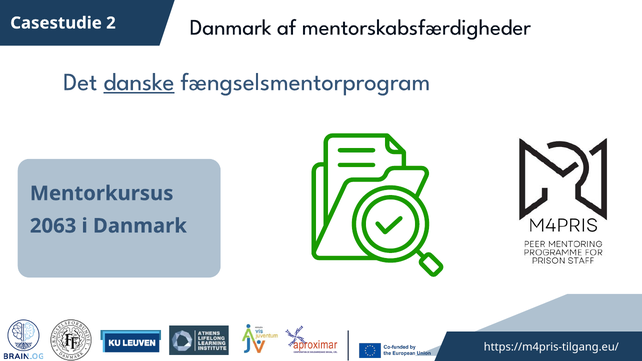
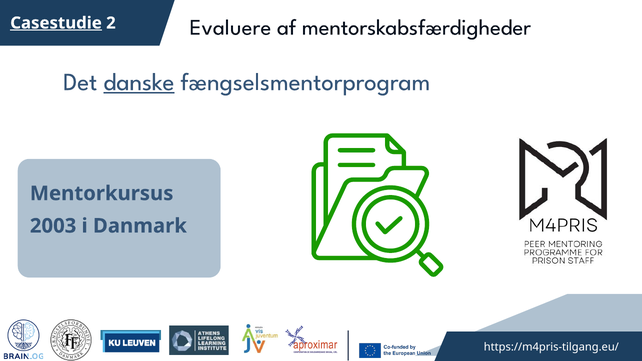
Danmark: Danmark -> Evaluere (230, 27)
Casestudie underline: none -> present (56, 23)
2063: 2063 -> 2003 (53, 226)
